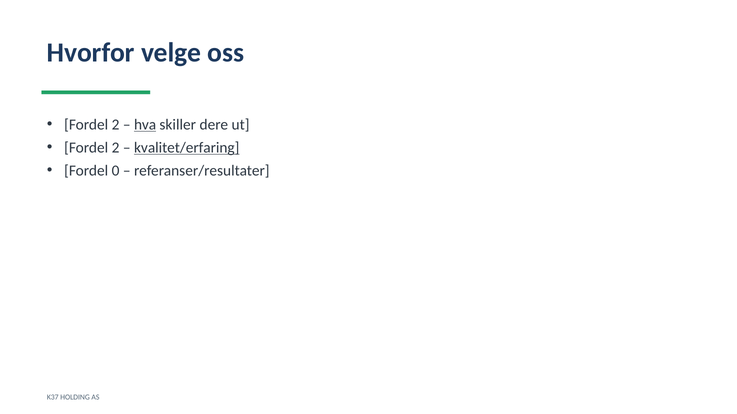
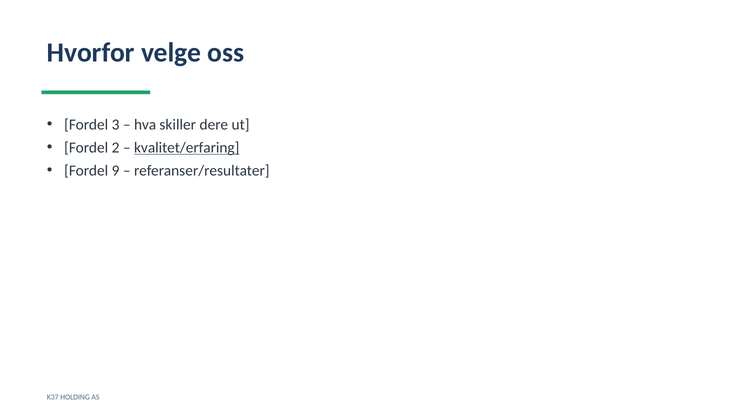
2: 2 -> 3 (116, 125)
hva underline: present -> none (145, 125)
0: 0 -> 9 (116, 171)
